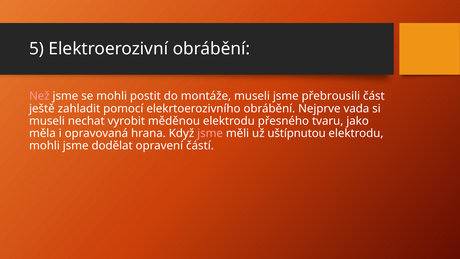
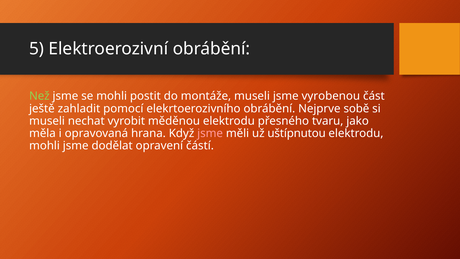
Než colour: pink -> light green (39, 96)
přebrousili: přebrousili -> vyrobenou (331, 96)
vada: vada -> sobě (356, 108)
